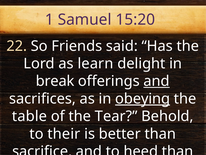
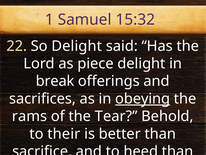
15:20: 15:20 -> 15:32 (135, 20)
So Friends: Friends -> Delight (77, 46)
learn: learn -> piece (96, 63)
and underline: present -> none (157, 81)
table: table -> rams (30, 116)
